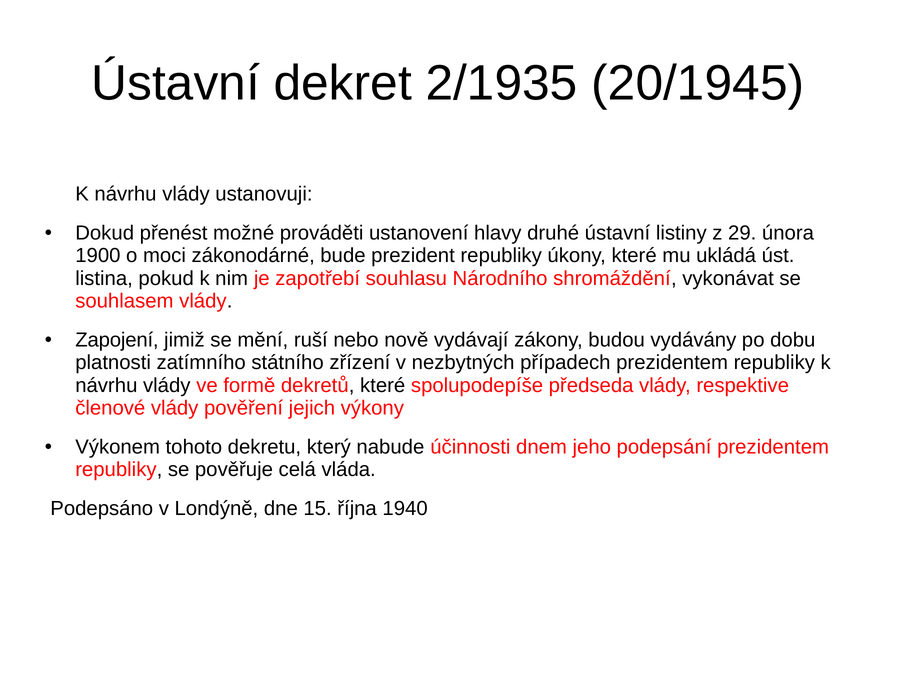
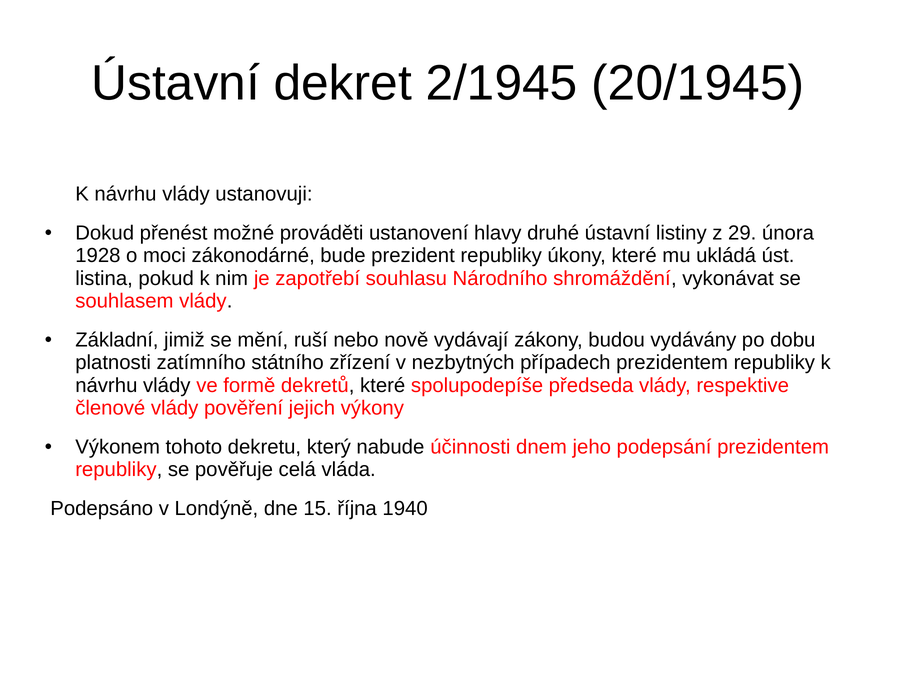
2/1935: 2/1935 -> 2/1945 (502, 83)
1900: 1900 -> 1928 (98, 256)
Zapojení: Zapojení -> Základní (117, 340)
